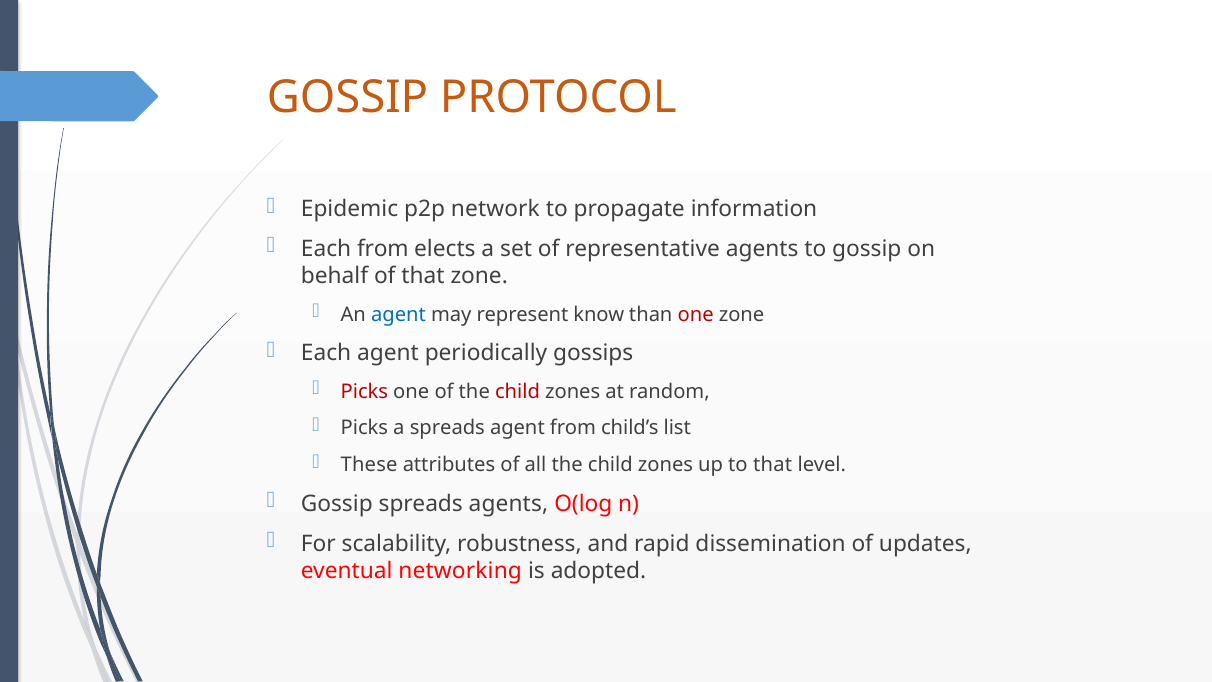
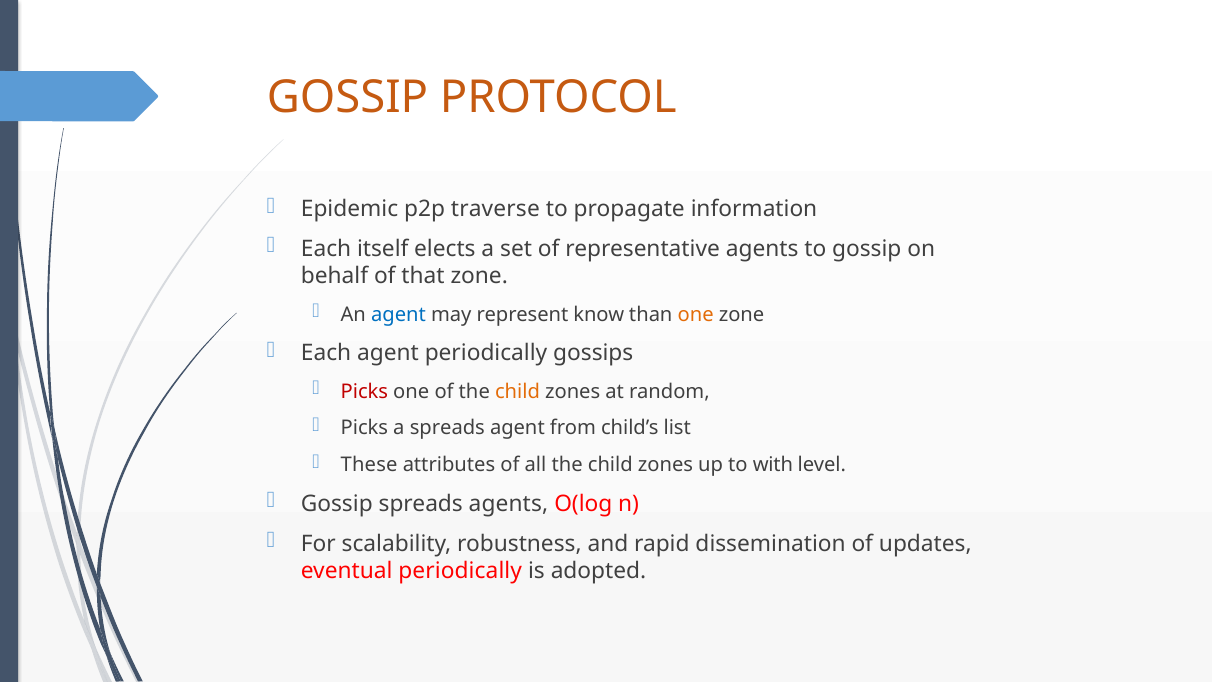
network: network -> traverse (495, 209)
Each from: from -> itself (383, 249)
one colour: red -> orange (696, 315)
child colour: red -> orange (518, 391)
to that: that -> with (773, 465)
eventual networking: networking -> periodically (460, 571)
